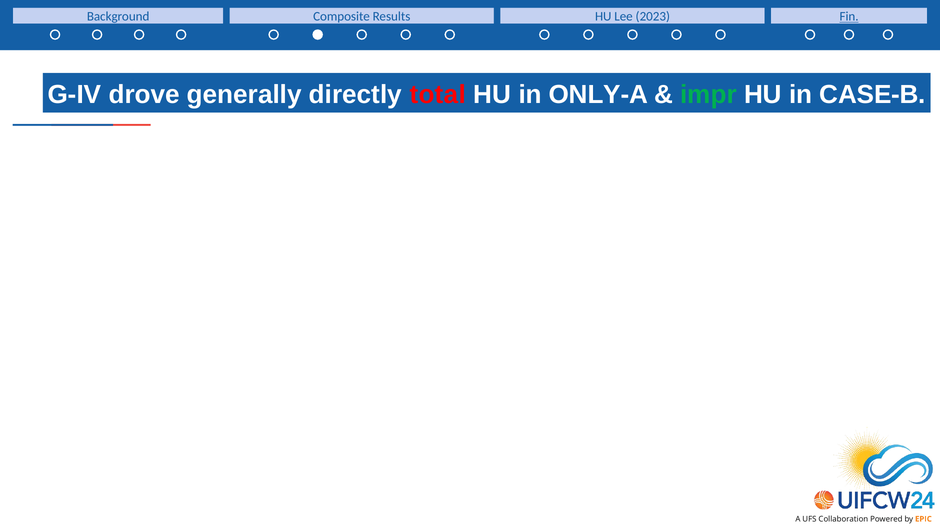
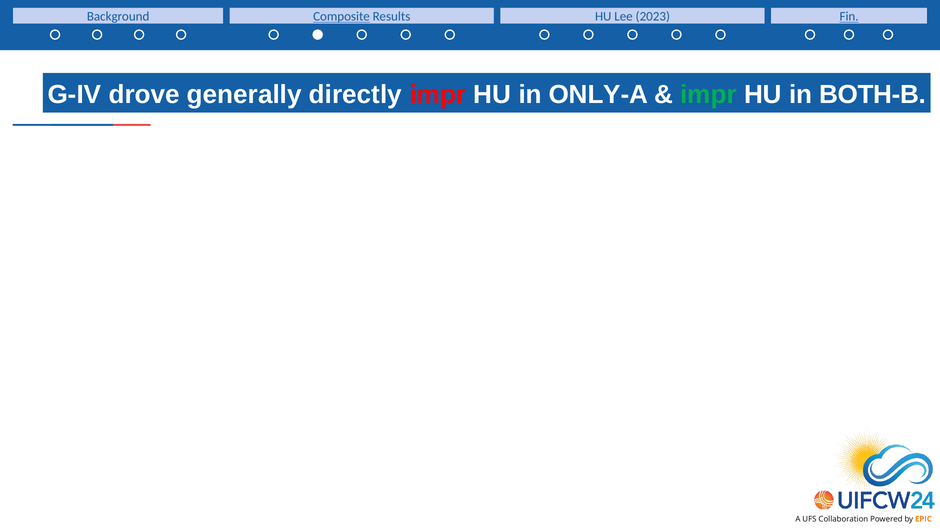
Composite underline: none -> present (342, 17)
directly total: total -> impr (438, 95)
CASE-B: CASE-B -> BOTH-B (873, 95)
